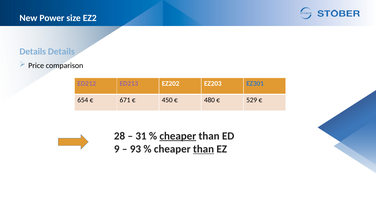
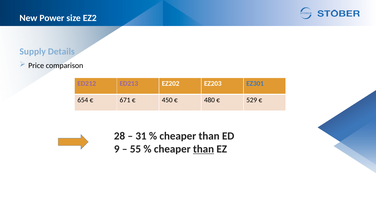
Details: Details -> Supply (33, 52)
cheaper underline: present -> none (178, 136)
93: 93 -> 55 (135, 149)
